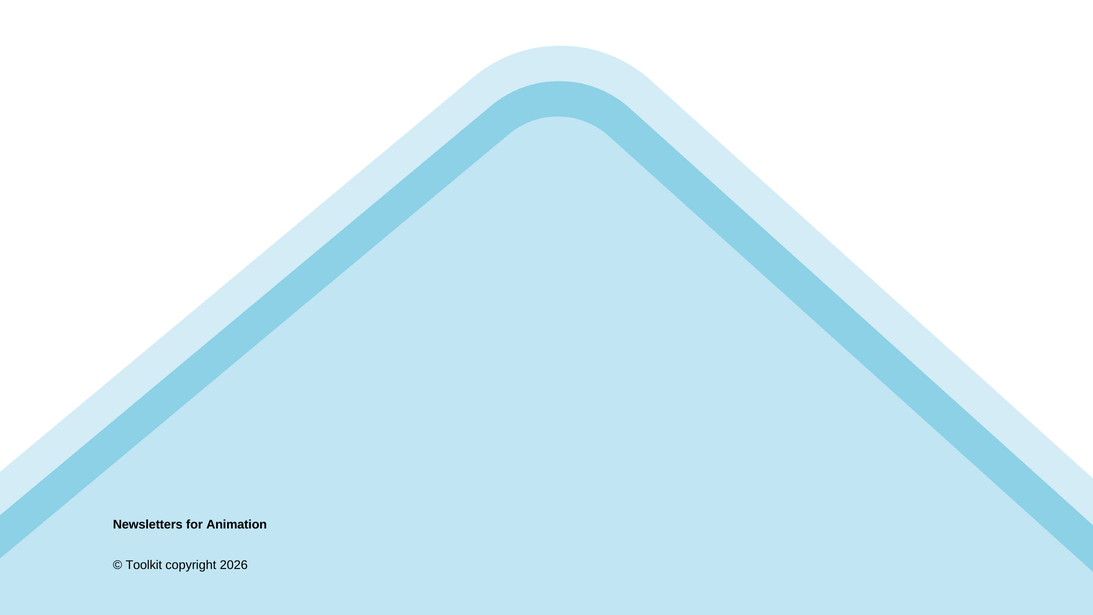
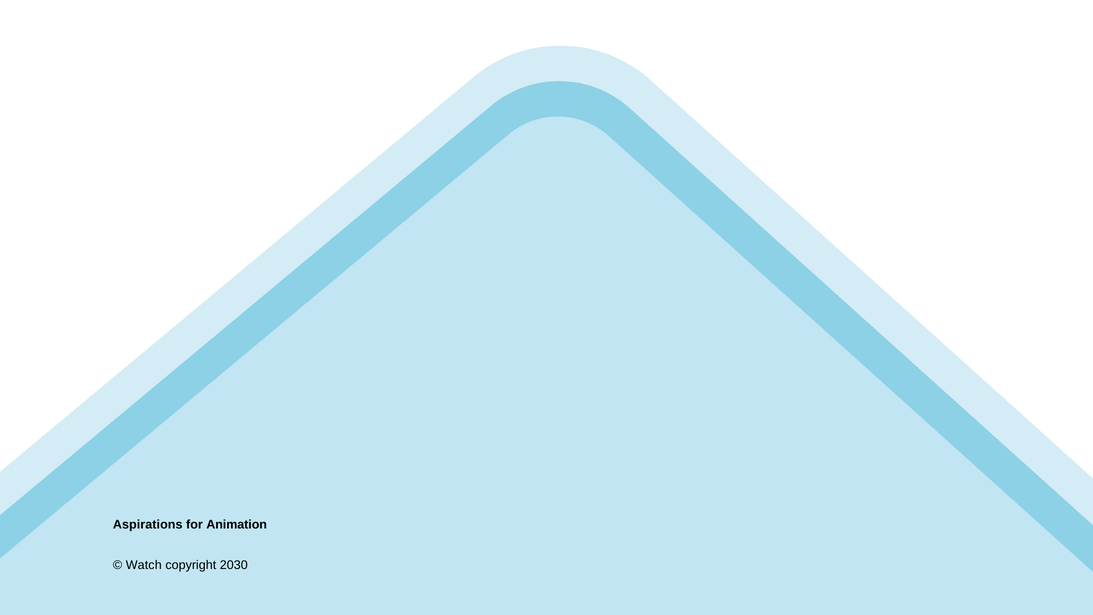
Newsletters: Newsletters -> Aspirations (148, 524)
Toolkit: Toolkit -> Watch (144, 565)
2026: 2026 -> 2030 (234, 565)
